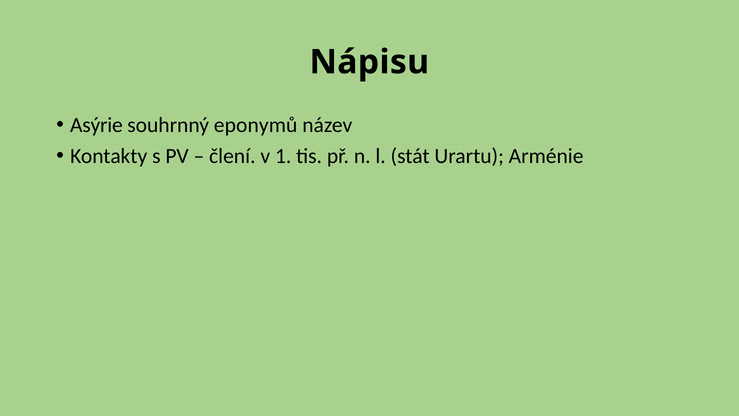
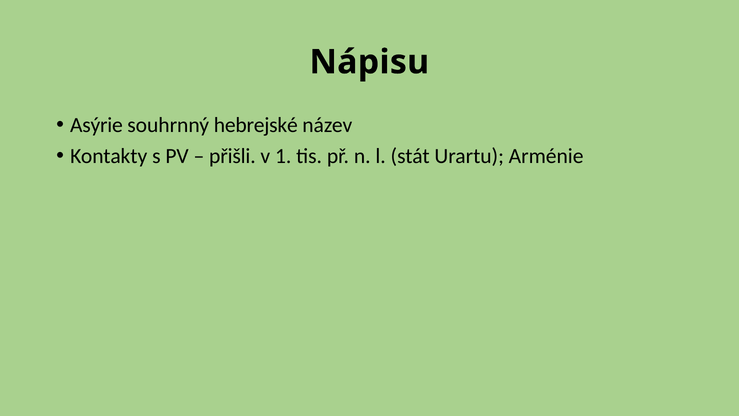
eponymů: eponymů -> hebrejské (256, 125)
člení: člení -> přišli (232, 156)
